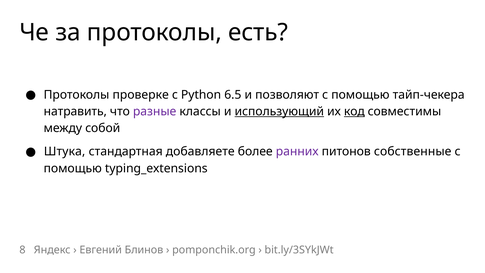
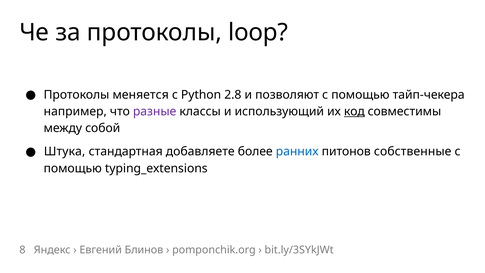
есть: есть -> loop (258, 32)
проверке: проверке -> меняется (141, 95)
6.5: 6.5 -> 2.8 (233, 95)
натравить: натравить -> например (75, 111)
использующий underline: present -> none (279, 111)
ранних colour: purple -> blue (297, 152)
